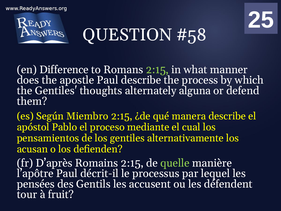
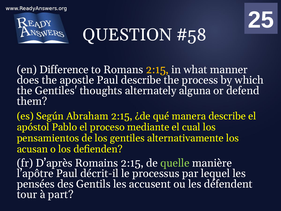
2:15 colour: light green -> yellow (157, 70)
Miembro: Miembro -> Abraham (87, 116)
fruit: fruit -> part (61, 194)
